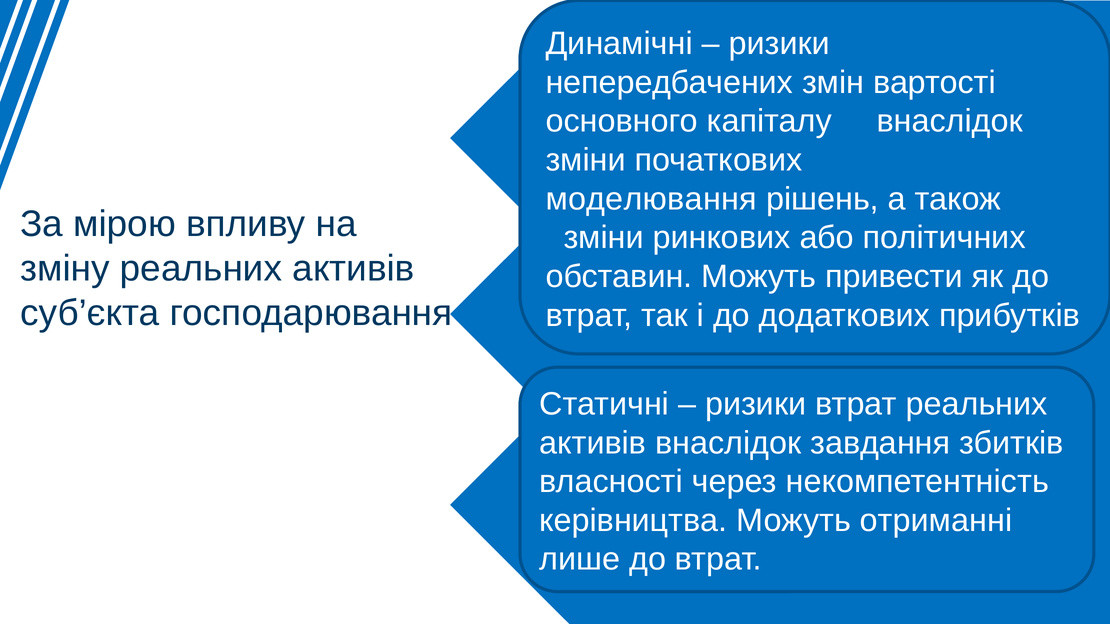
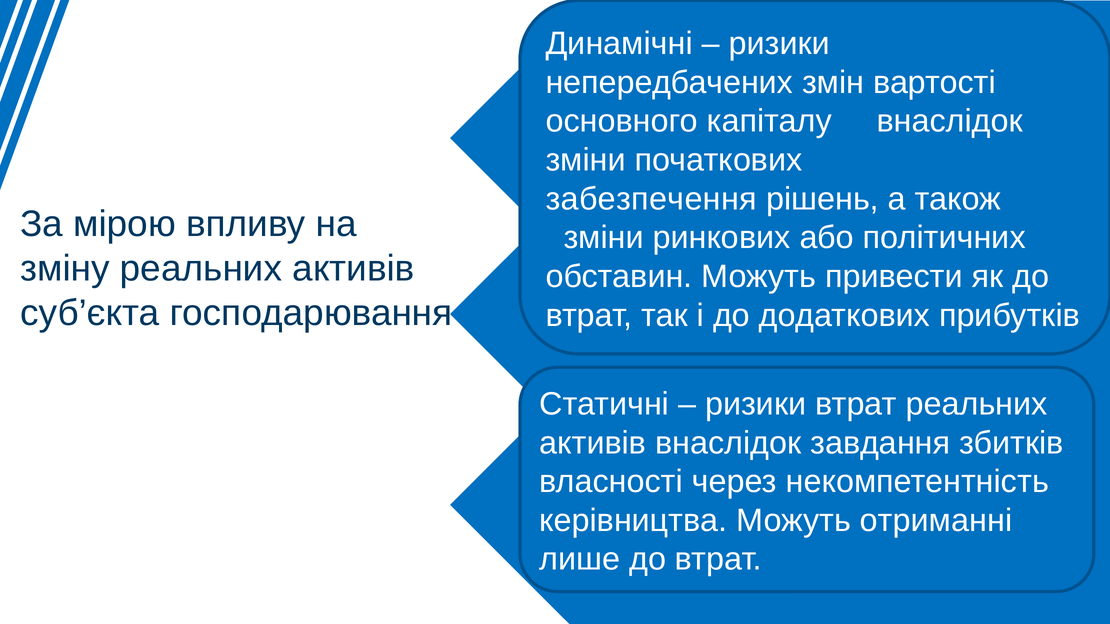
моделювання: моделювання -> забезпечення (651, 199)
